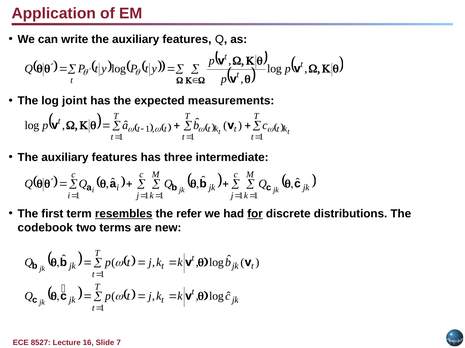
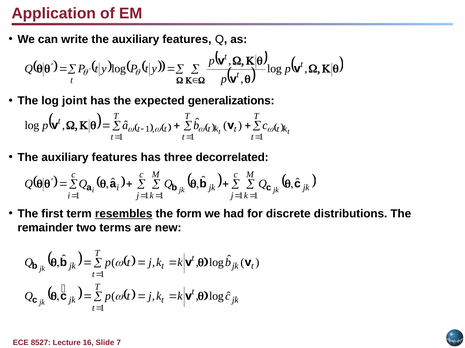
measurements: measurements -> generalizations (231, 101)
intermediate: intermediate -> decorrelated (232, 158)
refer: refer -> form (189, 214)
for underline: present -> none (255, 214)
codebook: codebook -> remainder (45, 228)
